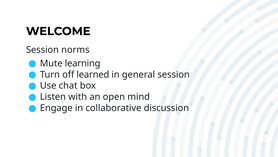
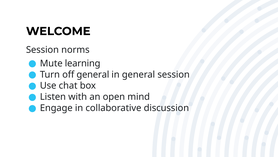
off learned: learned -> general (93, 74)
